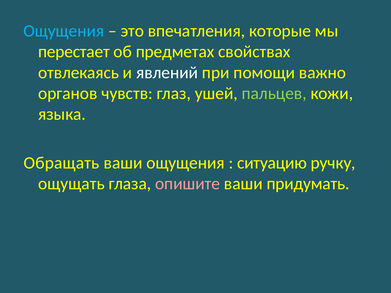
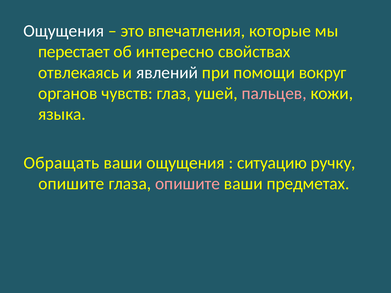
Ощущения colour: light blue -> white (64, 31)
предметах: предметах -> интересно (175, 52)
важно: важно -> вокруг (323, 73)
пальцев colour: light green -> pink (274, 93)
ощущать: ощущать -> опишите (71, 184)
придумать: придумать -> предметах (308, 184)
